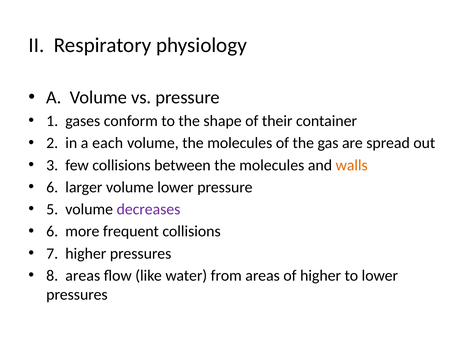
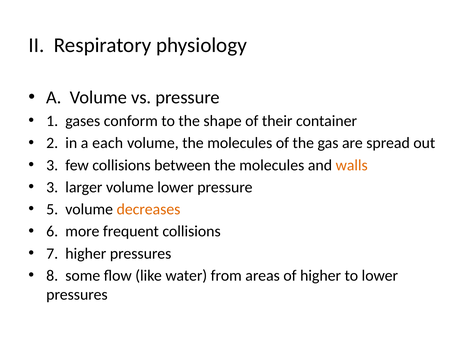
6: 6 -> 3 (52, 187)
decreases colour: purple -> orange (148, 210)
8 areas: areas -> some (83, 276)
